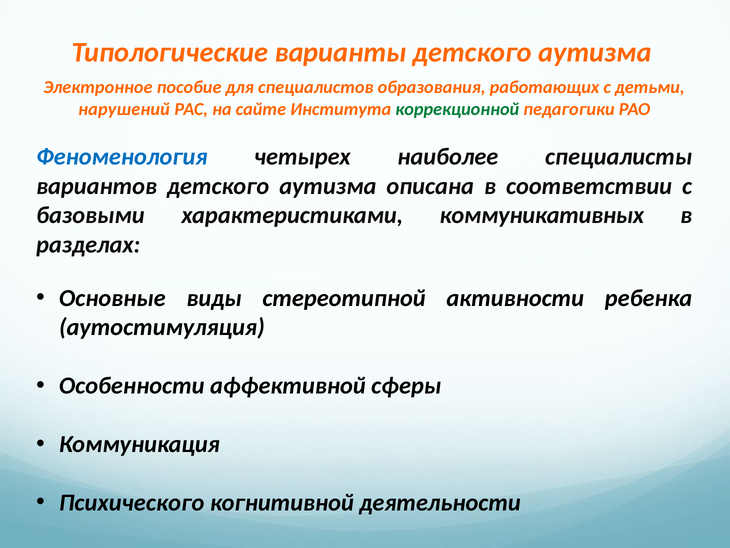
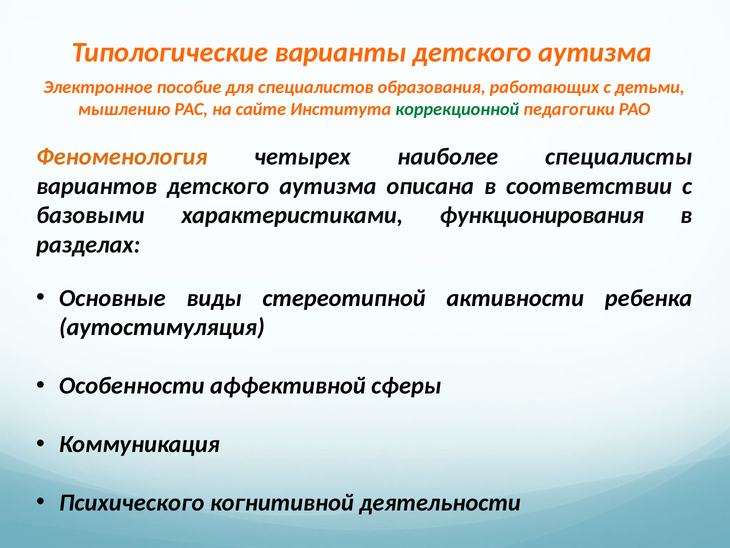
нарушений: нарушений -> мышлению (124, 109)
Феноменология colour: blue -> orange (122, 157)
коммуникативных: коммуникативных -> функционирования (542, 215)
